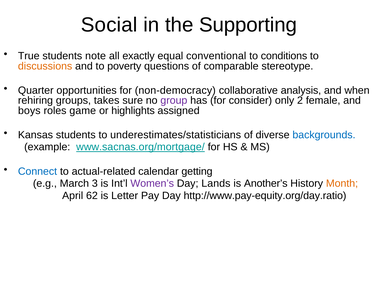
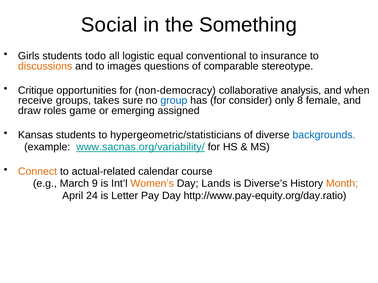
Supporting: Supporting -> Something (248, 25)
True: True -> Girls (29, 56)
note: note -> todo (96, 56)
exactly: exactly -> logistic (139, 56)
conditions: conditions -> insurance (284, 56)
poverty: poverty -> images (124, 66)
Quarter: Quarter -> Critique (36, 91)
rehiring: rehiring -> receive (35, 101)
group colour: purple -> blue (174, 101)
2: 2 -> 8 (300, 101)
boys: boys -> draw (29, 111)
highlights: highlights -> emerging (133, 111)
underestimates/statisticians: underestimates/statisticians -> hypergeometric/statisticians (176, 135)
www.sacnas.org/mortgage/: www.sacnas.org/mortgage/ -> www.sacnas.org/variability/ (140, 147)
Connect colour: blue -> orange (38, 172)
getting: getting -> course (197, 172)
3: 3 -> 9 (95, 184)
Women’s colour: purple -> orange (152, 184)
Another’s: Another’s -> Diverse’s (266, 184)
62: 62 -> 24 (92, 196)
